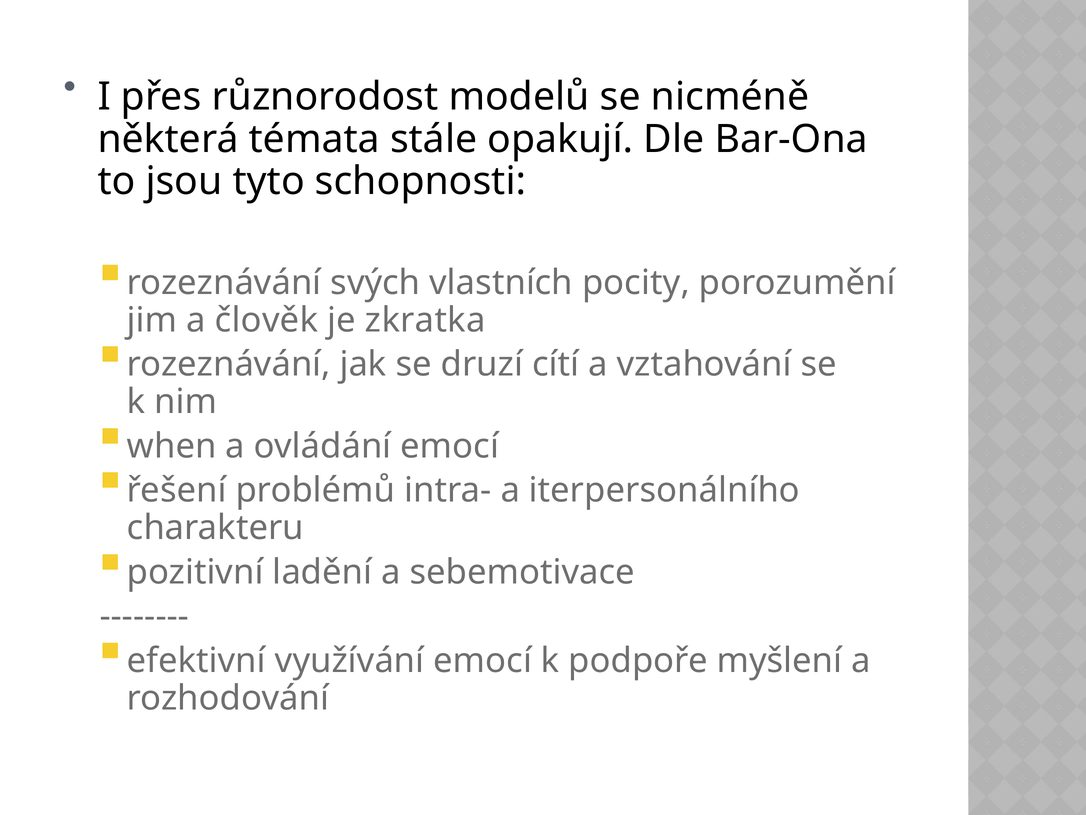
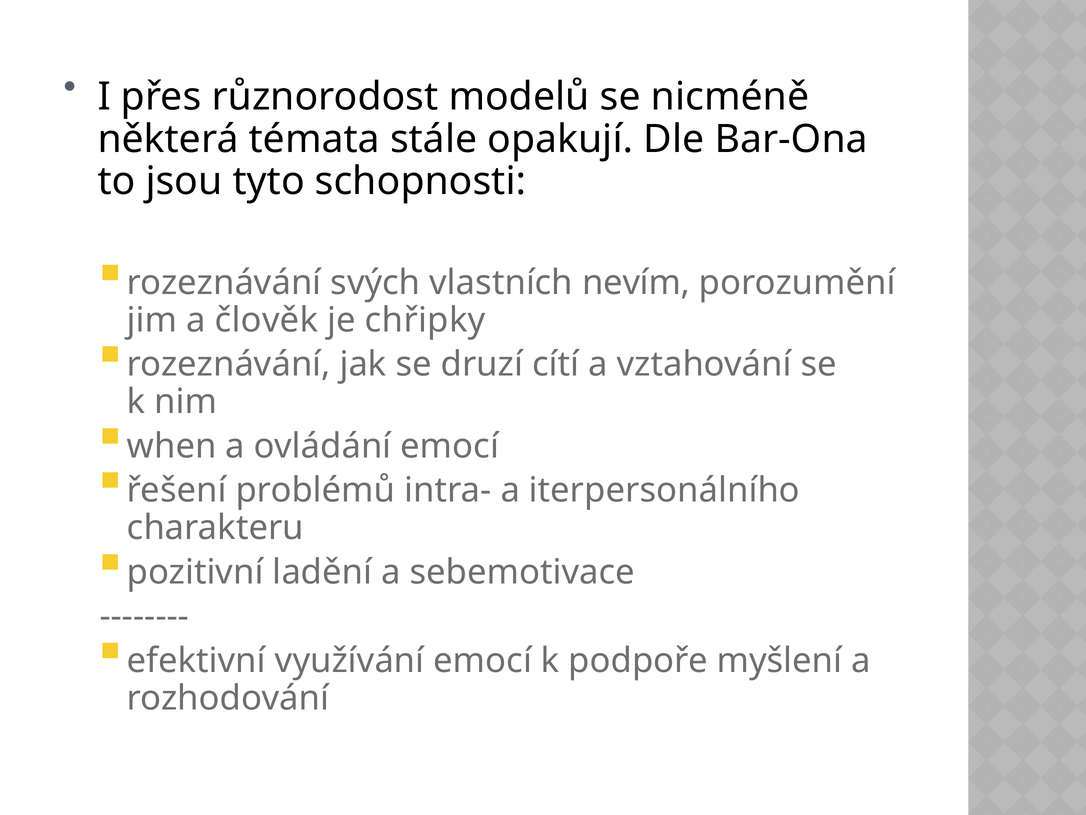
pocity: pocity -> nevím (636, 283)
zkratka: zkratka -> chřipky (425, 320)
